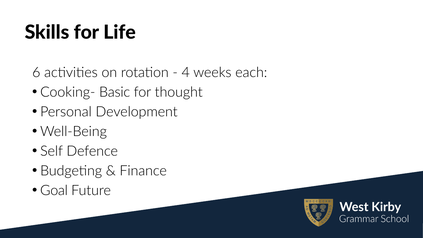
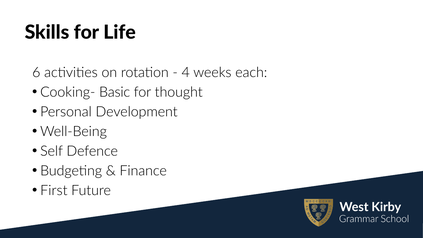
Goal: Goal -> First (54, 190)
